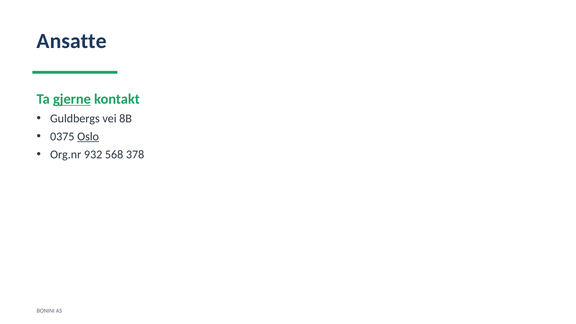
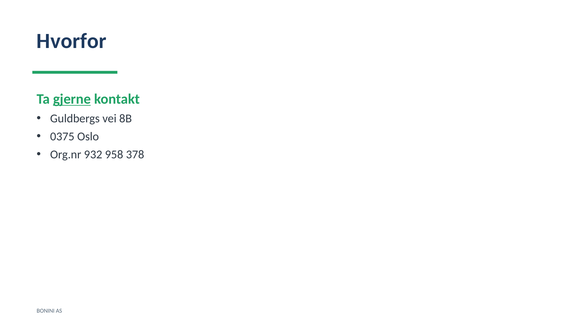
Ansatte: Ansatte -> Hvorfor (72, 41)
Oslo underline: present -> none (88, 136)
568: 568 -> 958 (114, 154)
